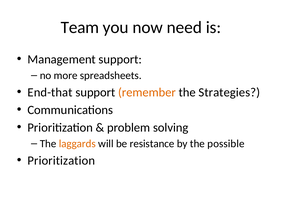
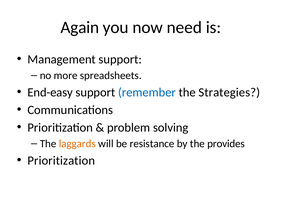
Team: Team -> Again (80, 27)
End-that: End-that -> End-easy (50, 92)
remember colour: orange -> blue (147, 92)
possible: possible -> provides (226, 143)
